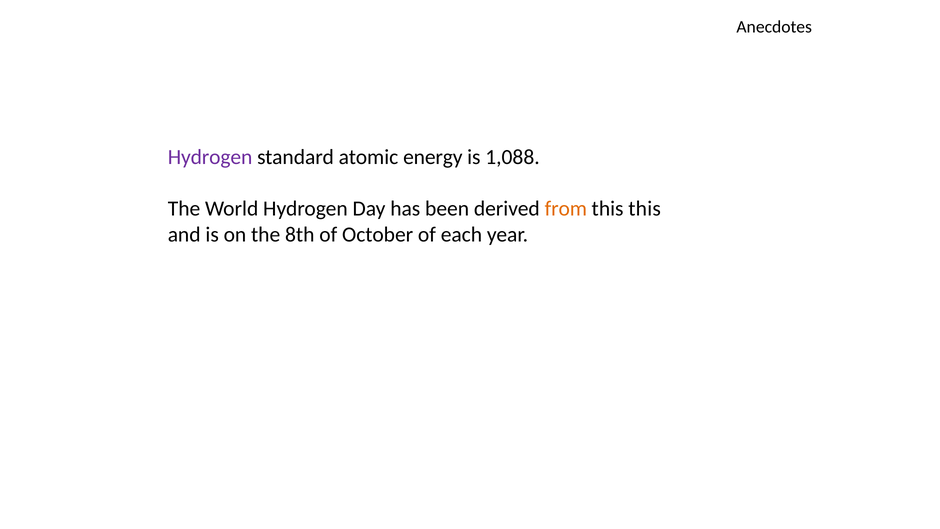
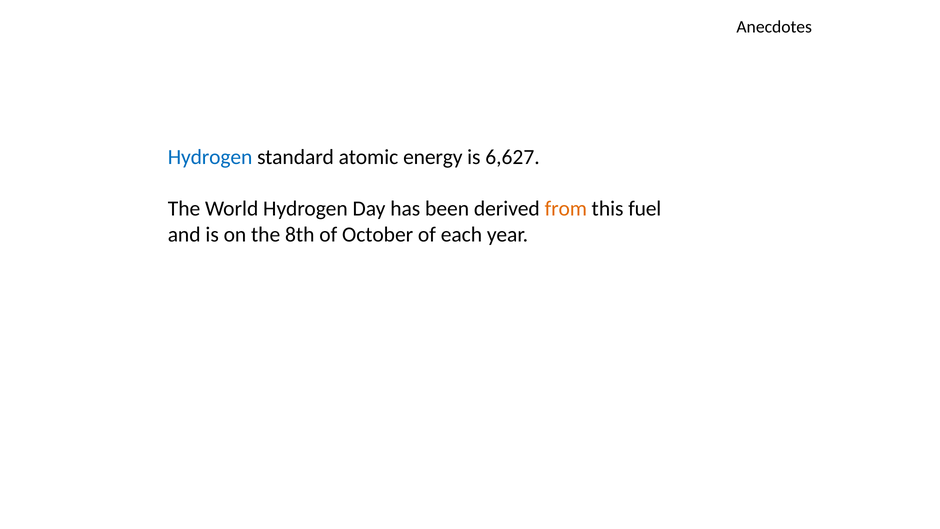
Hydrogen colour: purple -> blue (210, 157)
1,088: 1,088 -> 6,627 (513, 157)
this this: this -> fuel (645, 209)
